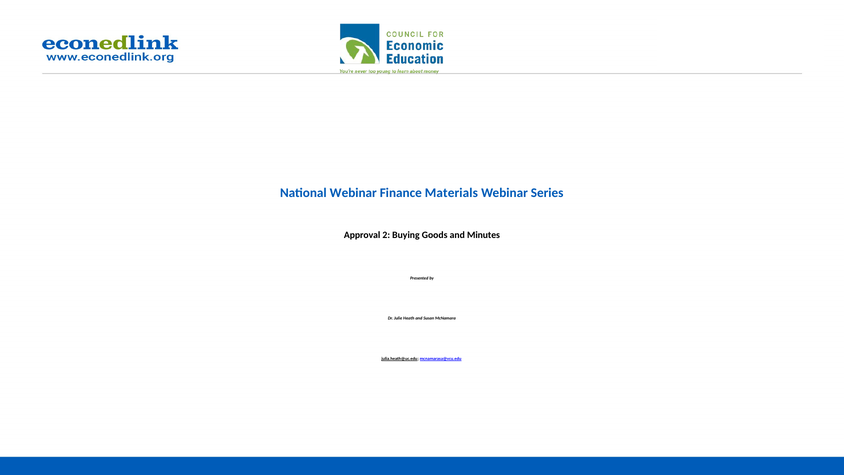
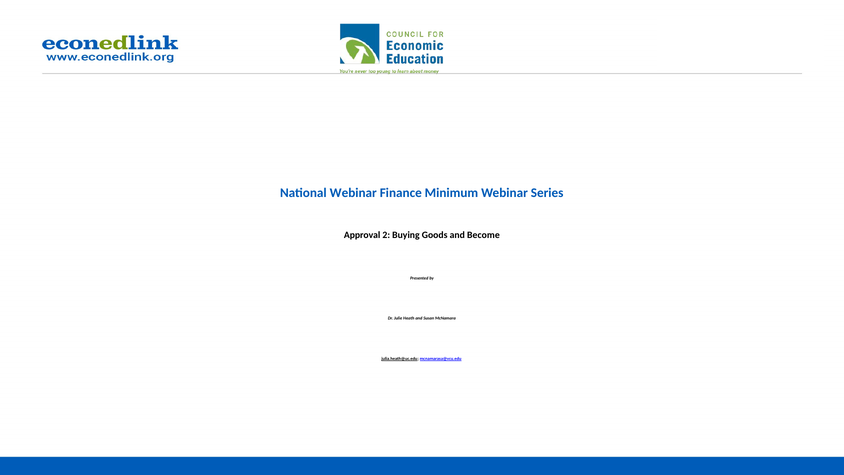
Materials: Materials -> Minimum (451, 193)
Minutes: Minutes -> Become (483, 235)
